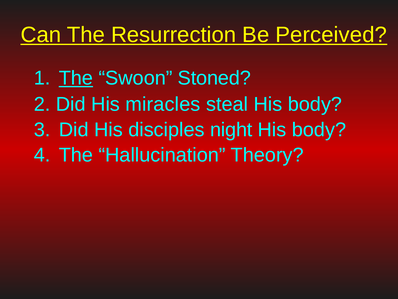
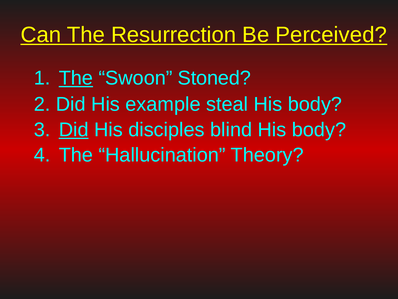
miracles: miracles -> example (163, 104)
Did underline: none -> present (74, 129)
night: night -> blind (231, 129)
